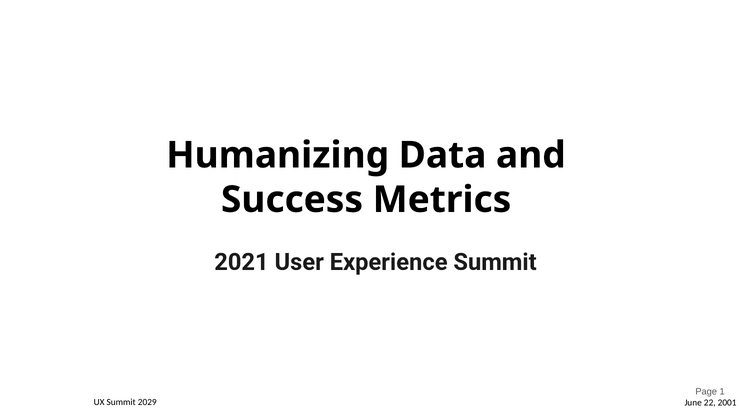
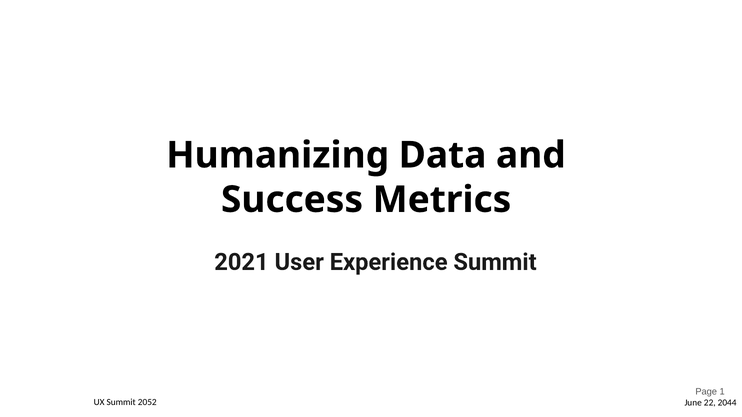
2029: 2029 -> 2052 (147, 402)
2001: 2001 -> 2044 (727, 403)
